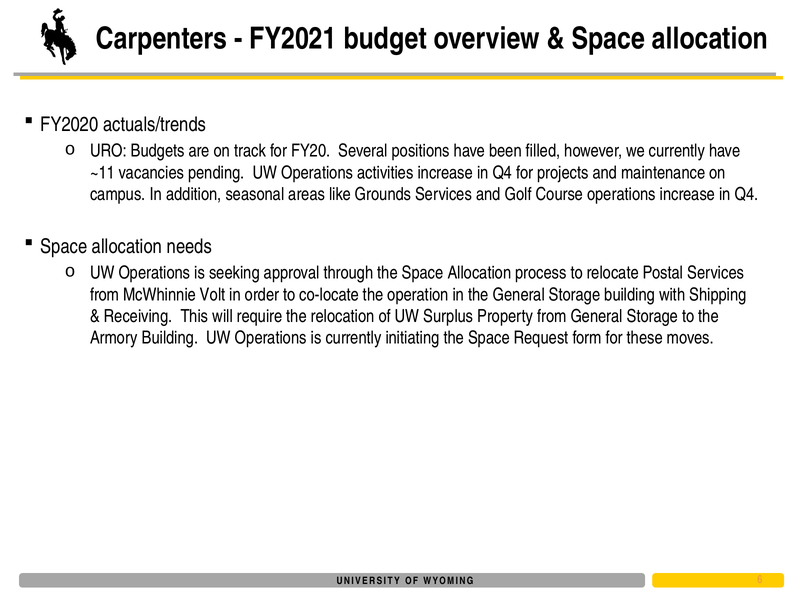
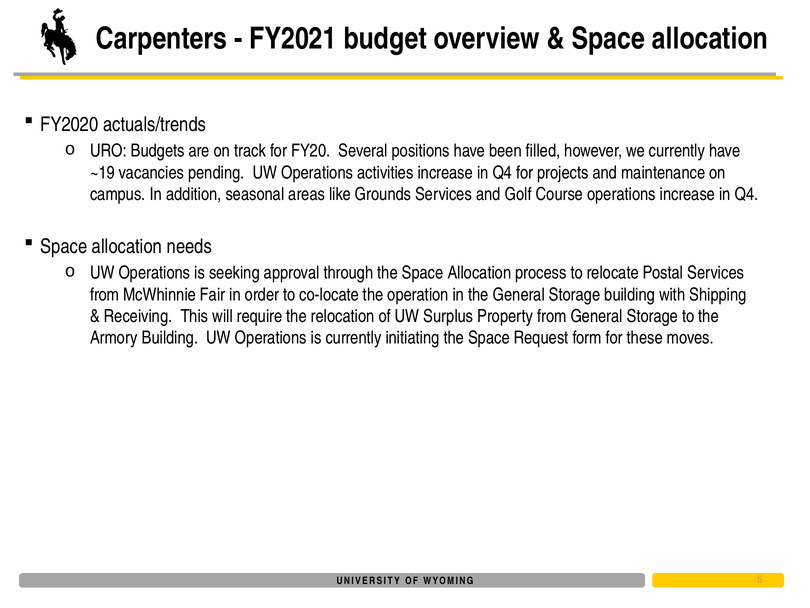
~11: ~11 -> ~19 (102, 172)
Volt: Volt -> Fair (213, 294)
